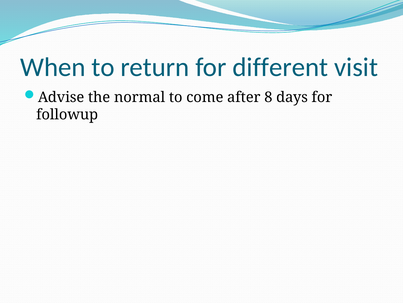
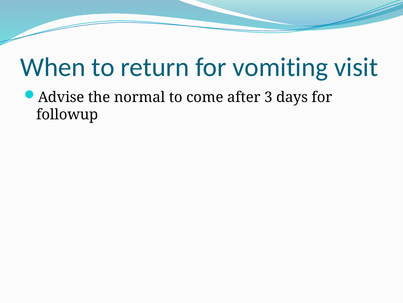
different: different -> vomiting (280, 67)
8: 8 -> 3 (268, 97)
